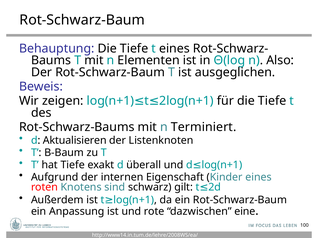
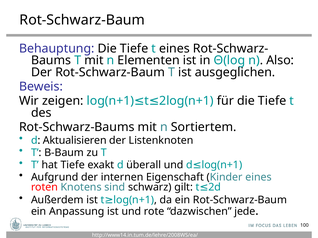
Terminiert: Terminiert -> Sortiertem (204, 127)
eine: eine -> jede (245, 212)
